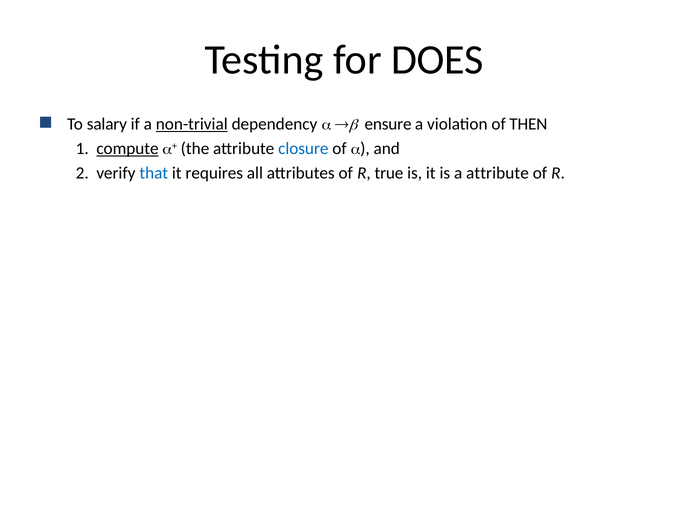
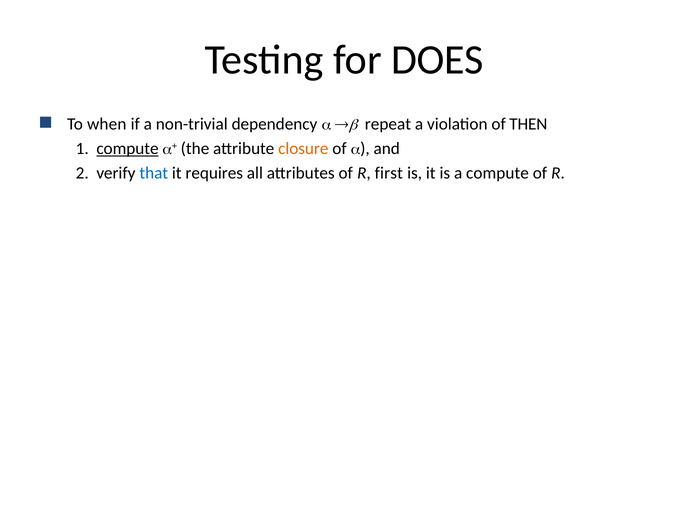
salary: salary -> when (107, 124)
non-trivial underline: present -> none (192, 124)
ensure: ensure -> repeat (388, 124)
closure colour: blue -> orange (303, 149)
true: true -> first (389, 173)
a attribute: attribute -> compute (497, 173)
